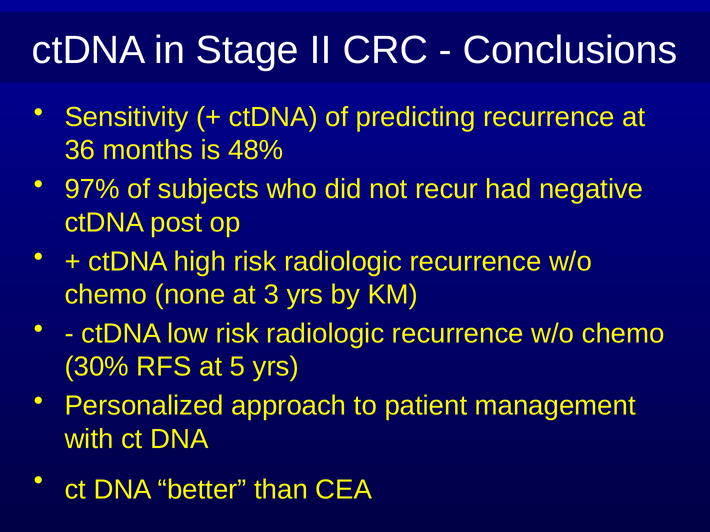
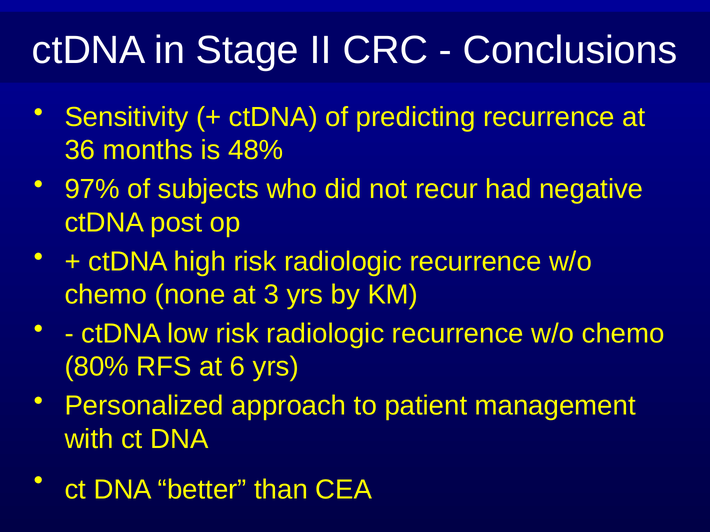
30%: 30% -> 80% (97, 367)
5: 5 -> 6 (238, 367)
